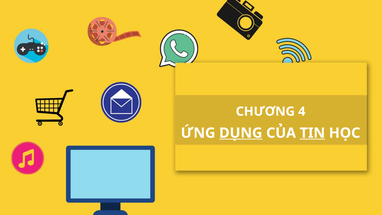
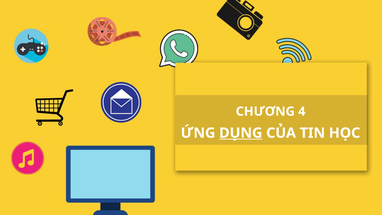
TIN underline: present -> none (312, 133)
